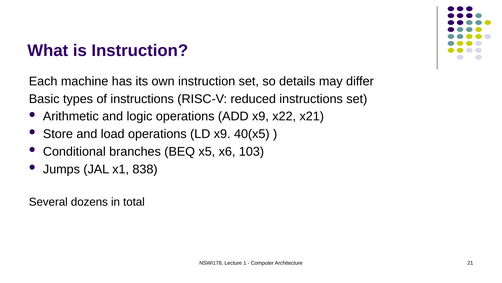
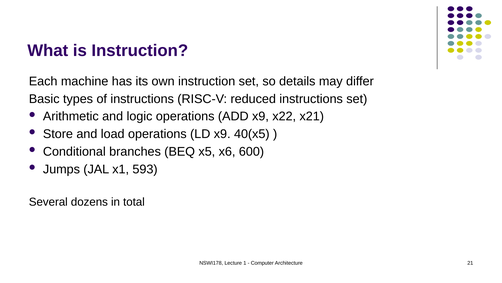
103: 103 -> 600 (251, 151)
838: 838 -> 593 (145, 169)
